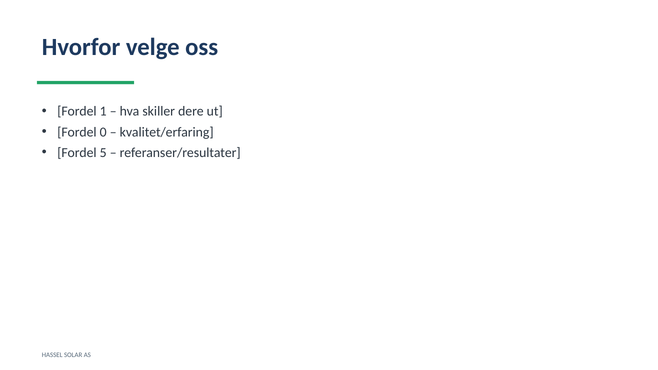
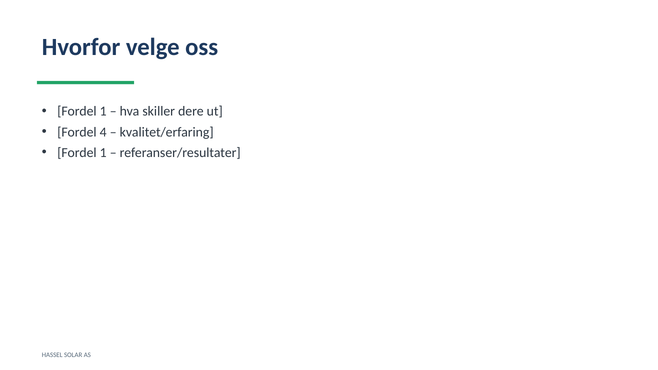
0: 0 -> 4 (103, 132)
5: 5 -> 1 (103, 153)
